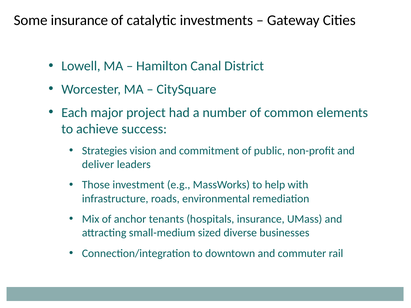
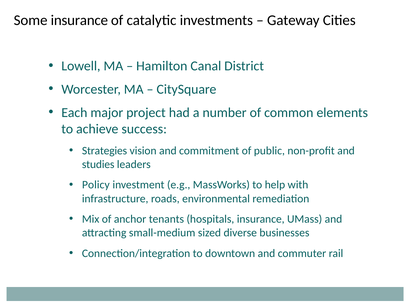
deliver: deliver -> studies (98, 164)
Those: Those -> Policy (96, 185)
